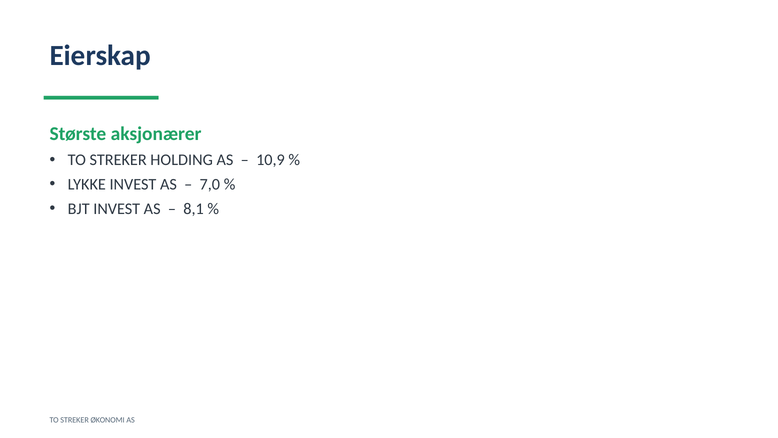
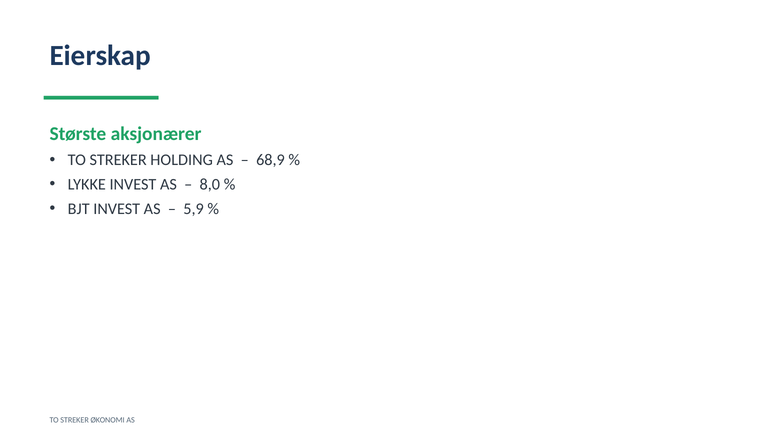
10,9: 10,9 -> 68,9 (270, 160)
7,0: 7,0 -> 8,0 (210, 184)
8,1: 8,1 -> 5,9 (194, 209)
